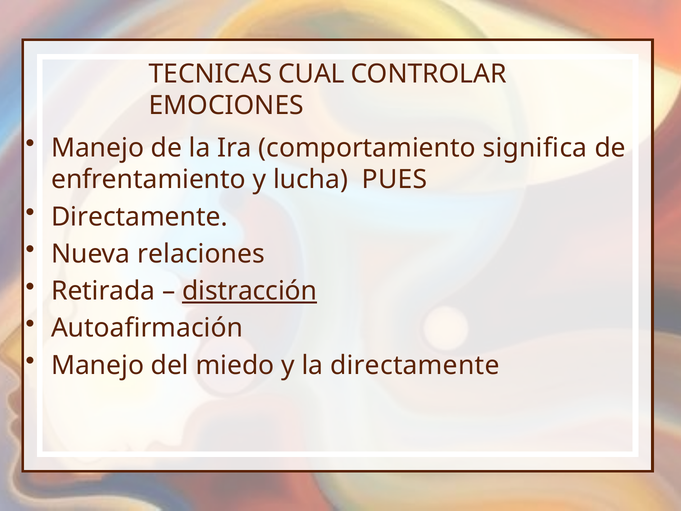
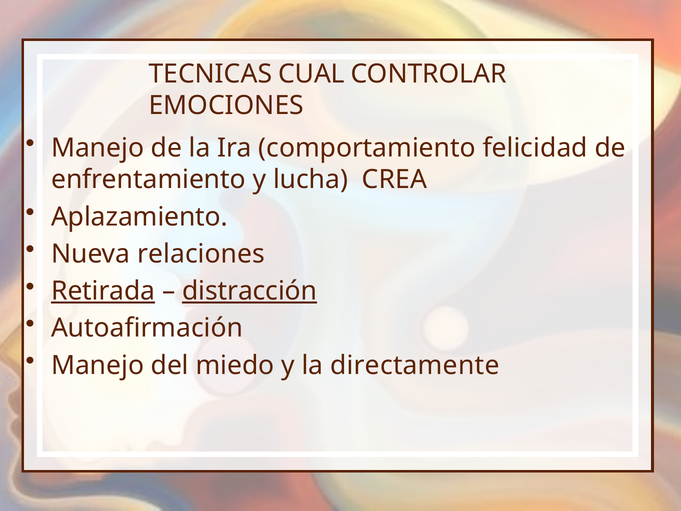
significa: significa -> felicidad (535, 148)
PUES: PUES -> CREA (394, 180)
Directamente: Directamente -> Aplazamiento (140, 217)
Retirada underline: none -> present (103, 291)
